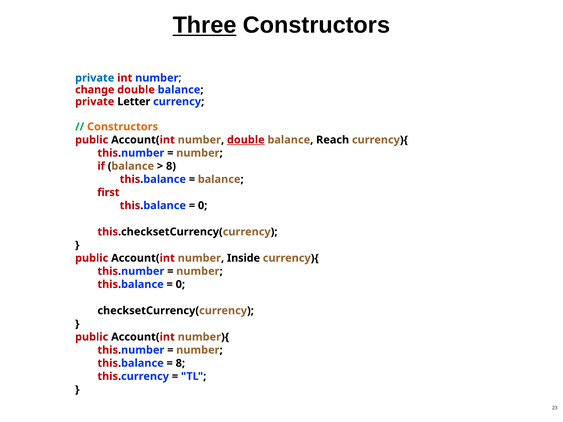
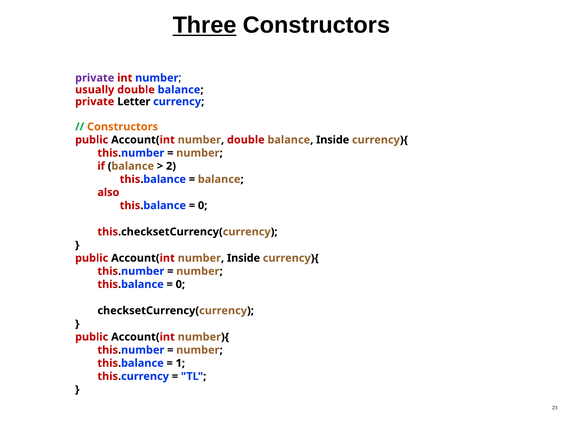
private colour: blue -> purple (95, 78)
change: change -> usually (95, 90)
double underline: present -> none (246, 140)
balance Reach: Reach -> Inside (333, 140)
8: 8 -> 2 (171, 166)
first: first -> also (108, 193)
8: 8 -> 1 (180, 363)
